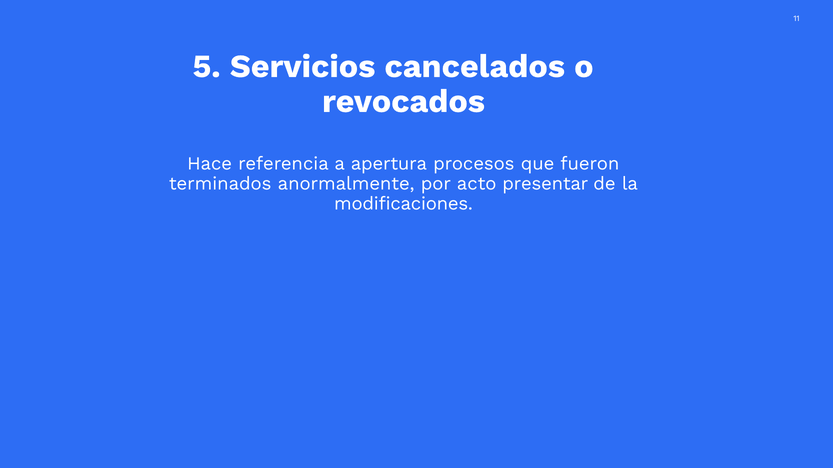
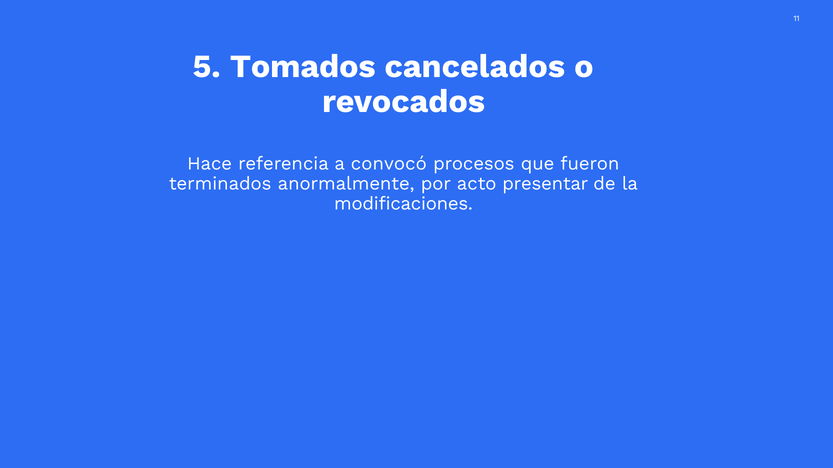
Servicios: Servicios -> Tomados (303, 66)
apertura: apertura -> convocó (389, 164)
